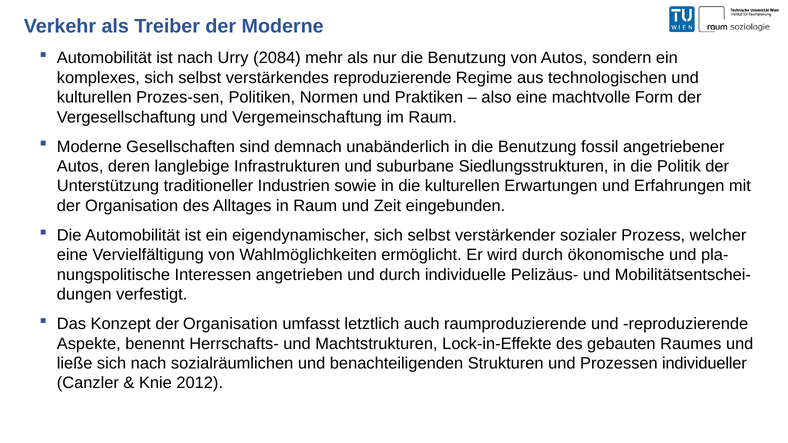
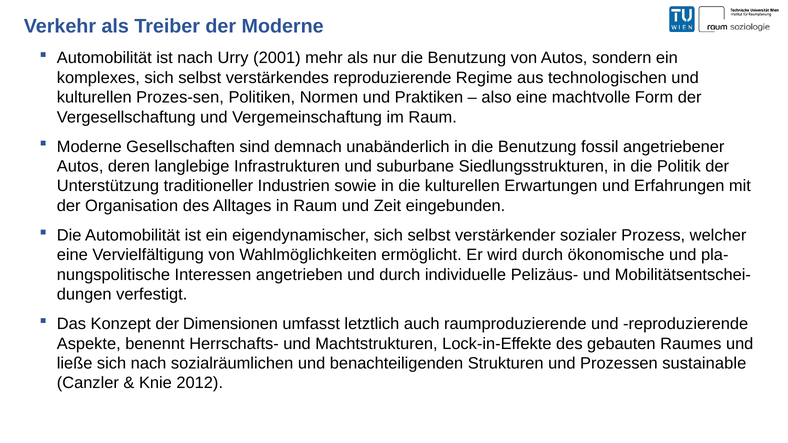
2084: 2084 -> 2001 (277, 58)
Konzept der Organisation: Organisation -> Dimensionen (230, 324)
individueller: individueller -> sustainable (704, 364)
